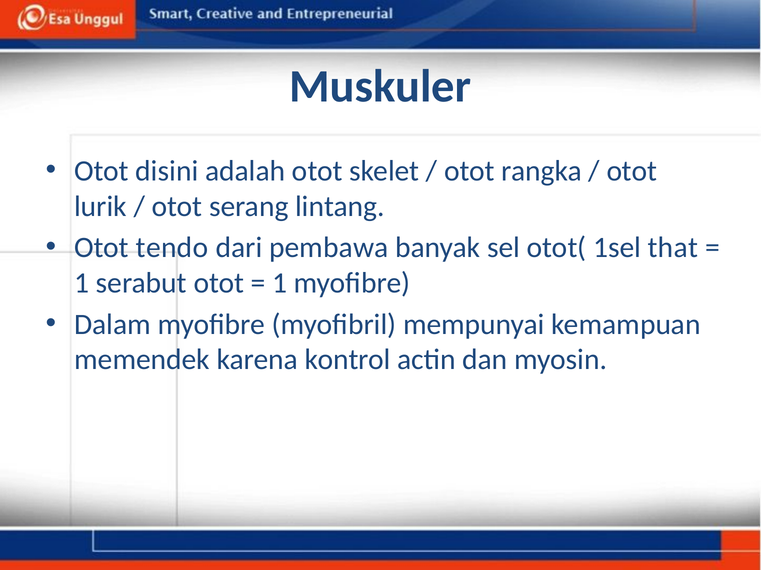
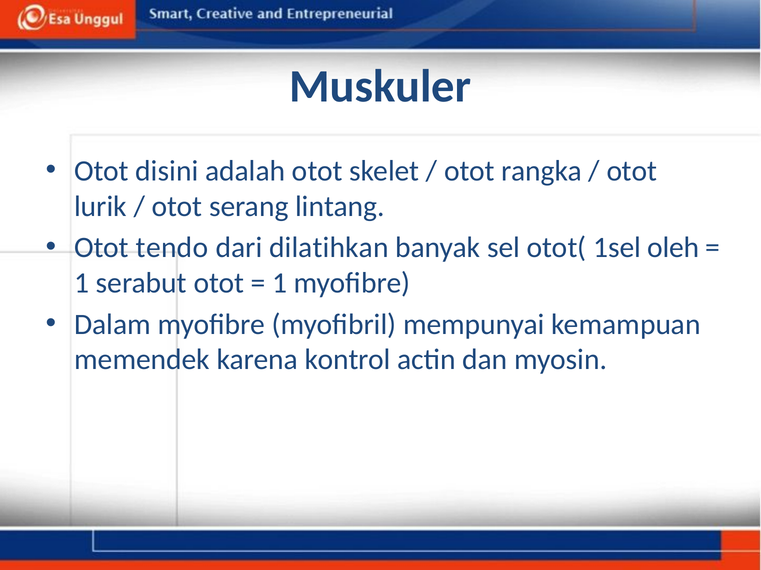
pembawa: pembawa -> dilatihkan (329, 248)
that: that -> oleh (673, 248)
